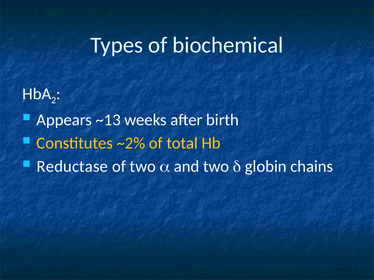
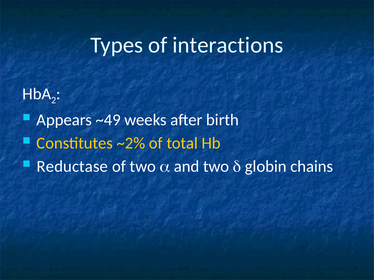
biochemical: biochemical -> interactions (228, 45)
~13: ~13 -> ~49 (108, 120)
